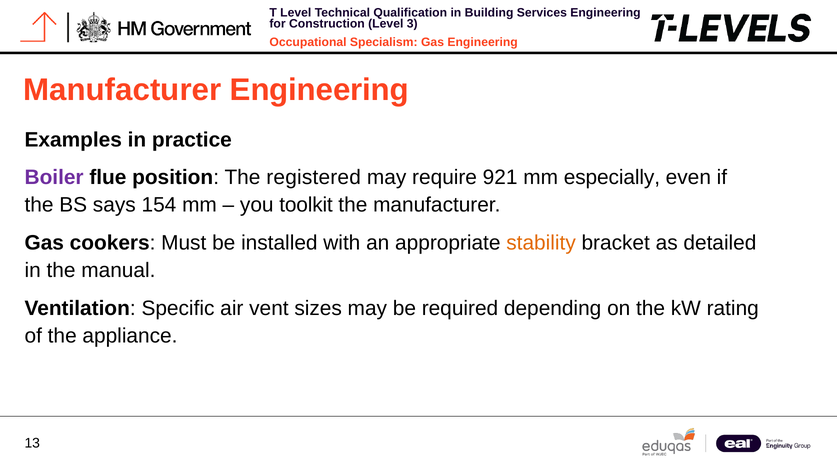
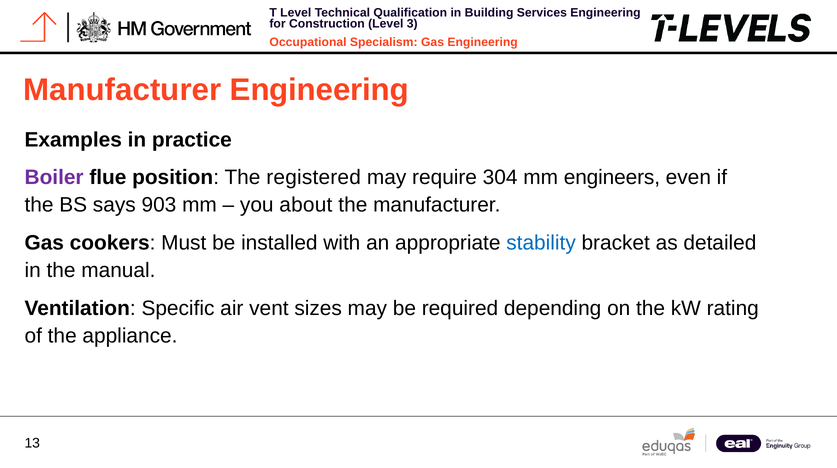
921: 921 -> 304 (500, 177)
especially: especially -> engineers (612, 177)
154: 154 -> 903 (159, 205)
toolkit: toolkit -> about (306, 205)
stability colour: orange -> blue (541, 243)
